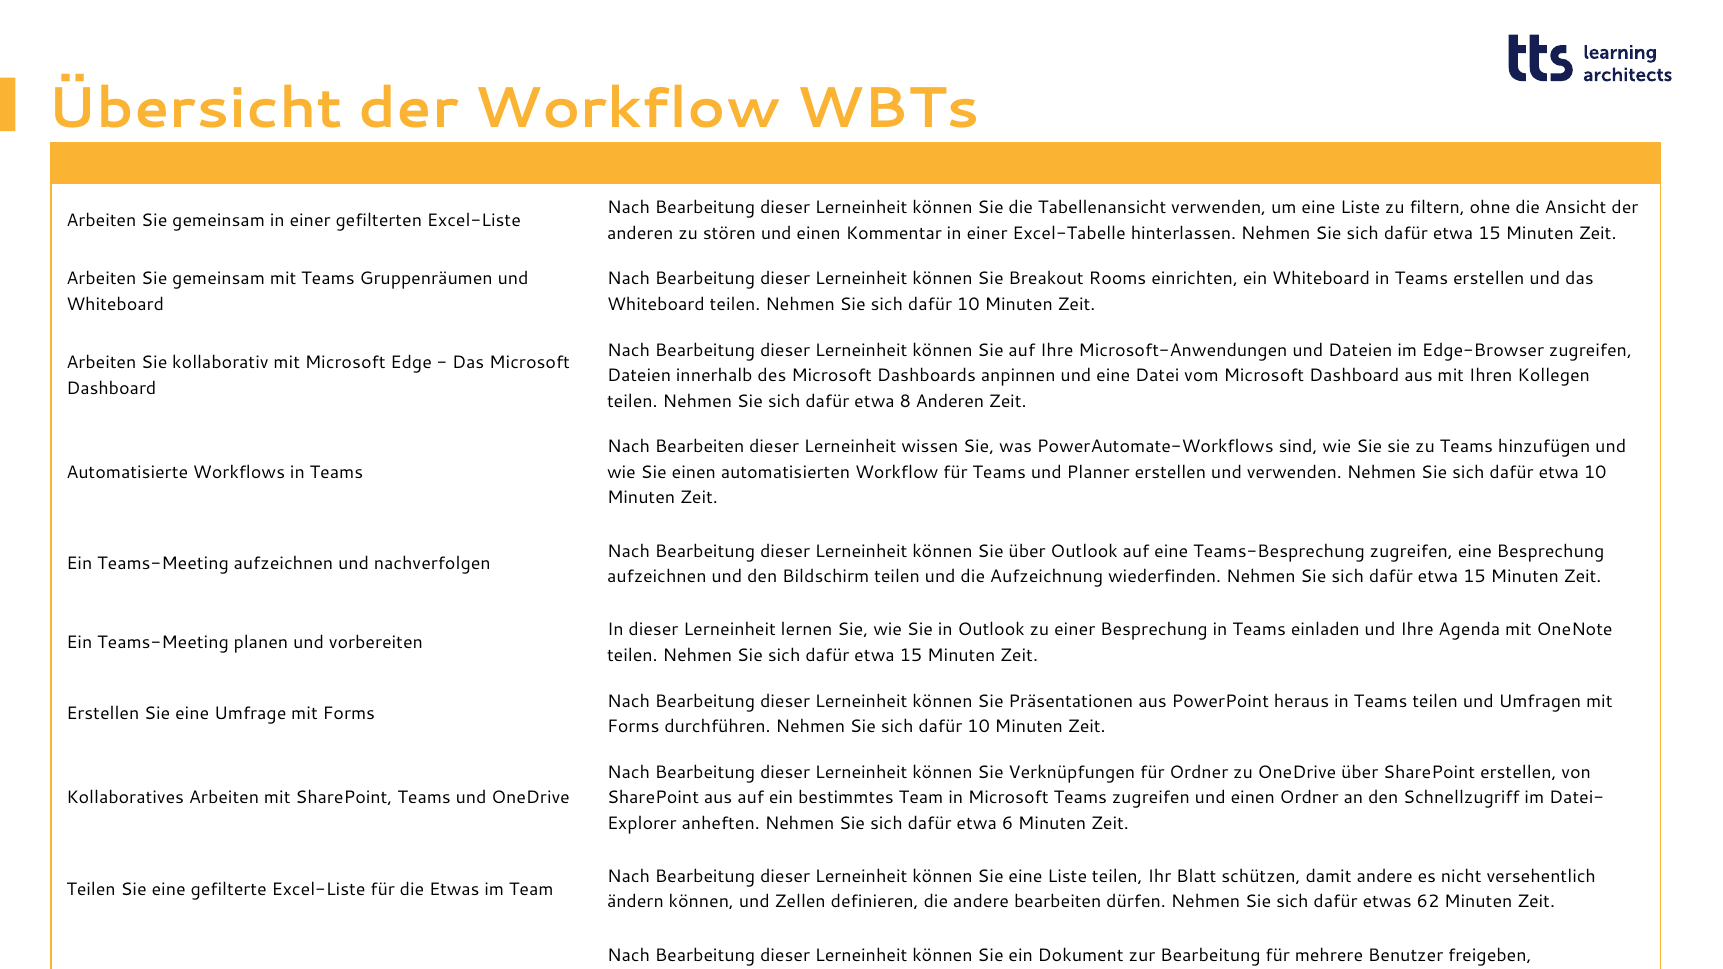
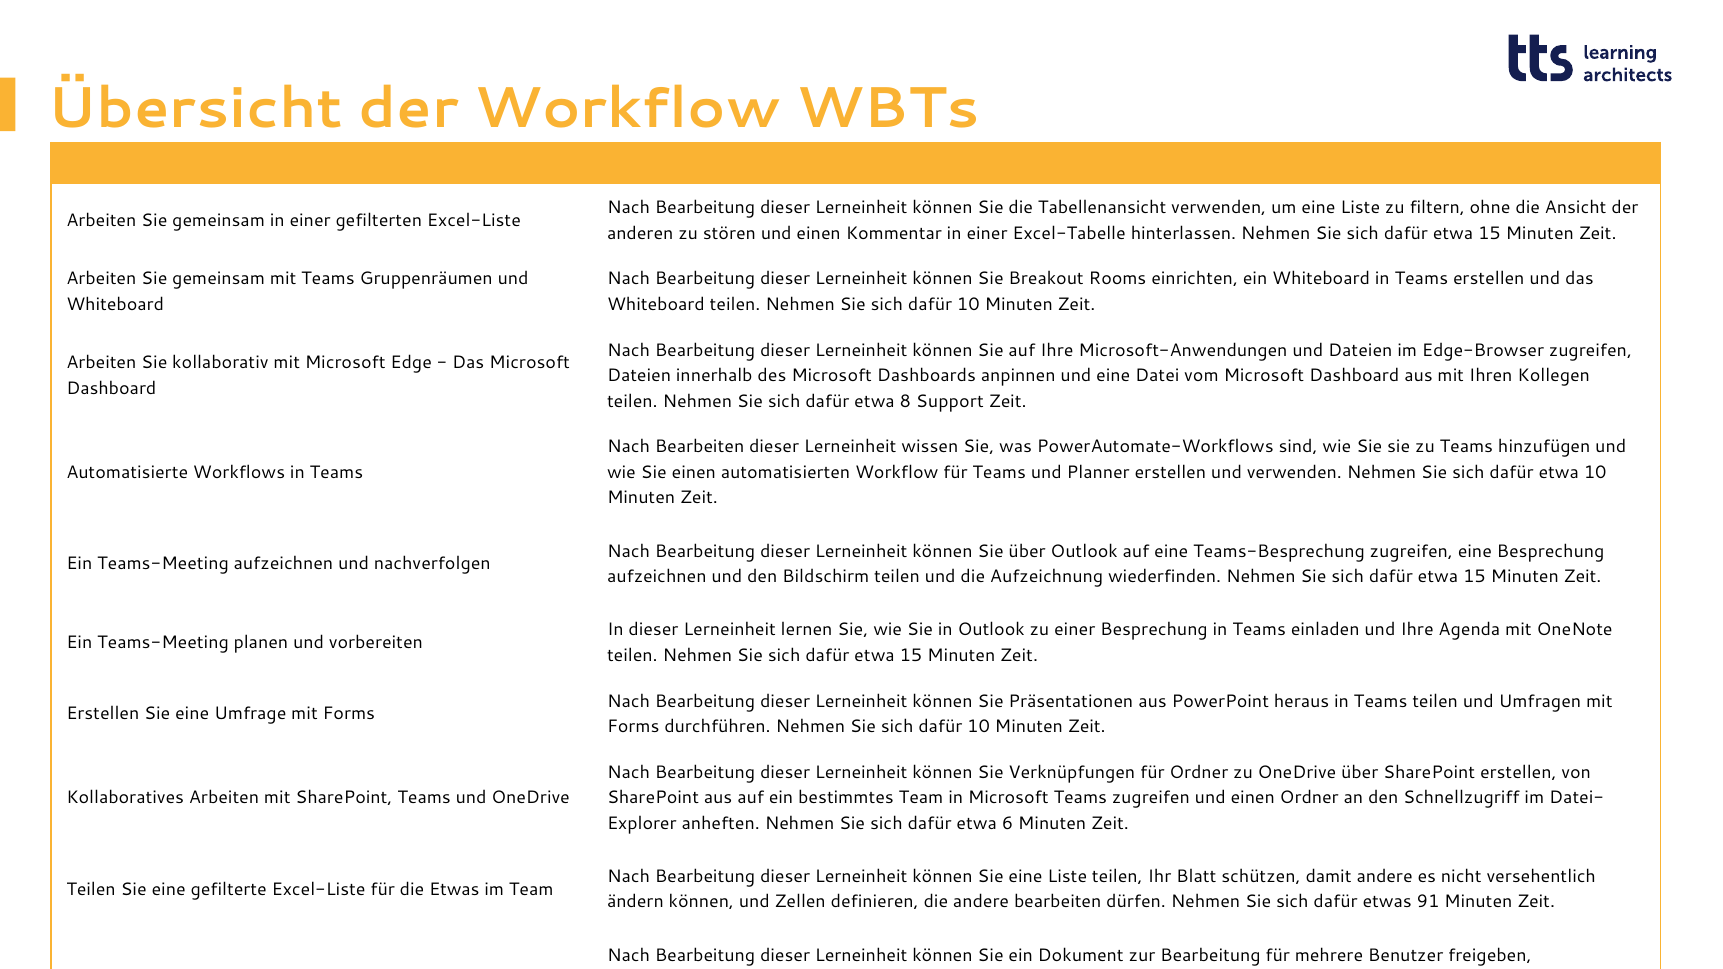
8 Anderen: Anderen -> Support (950, 401)
62: 62 -> 91 (1428, 902)
